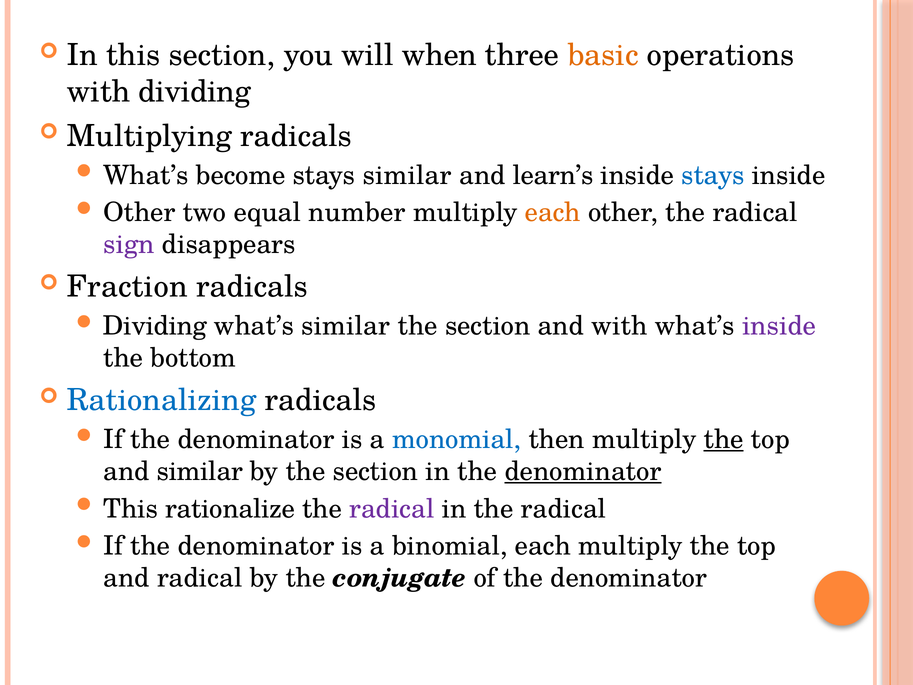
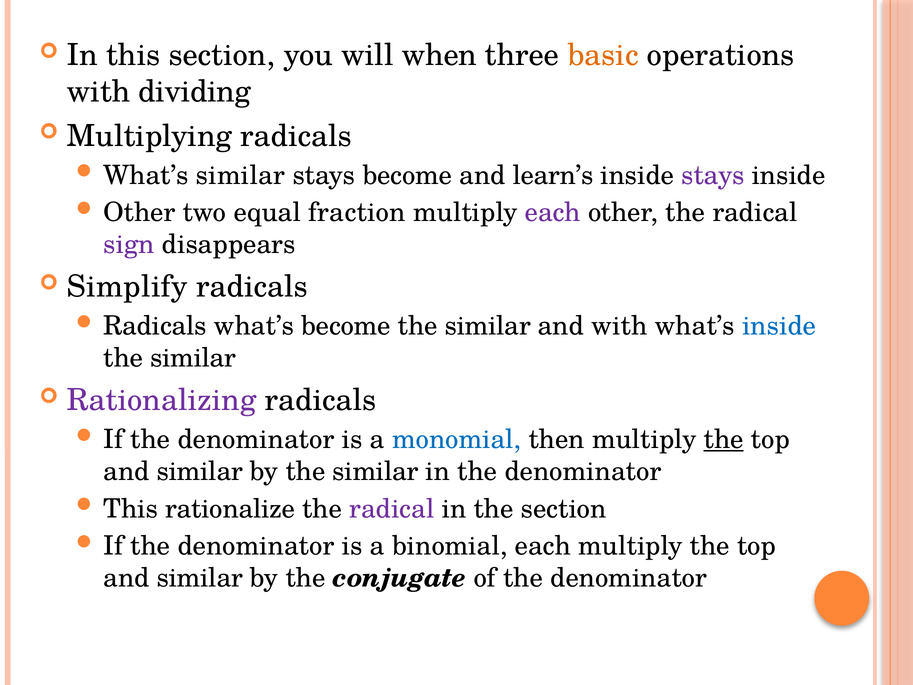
What’s become: become -> similar (240, 175)
stays similar: similar -> become (407, 175)
stays colour: blue -> purple (713, 175)
number: number -> fraction (357, 213)
each colour: orange -> purple (553, 213)
Fraction: Fraction -> Simplify (127, 287)
Dividing: Dividing -> Radicals (155, 326)
what’s similar: similar -> become (346, 326)
section: section -> similar (488, 326)
inside colour: purple -> blue (779, 326)
bottom: bottom -> similar (193, 358)
Rationalizing colour: blue -> purple (162, 400)
by the section: section -> similar (375, 471)
denominator underline: present -> none (583, 471)
in the radical: radical -> section (564, 509)
radical: radical -> similar (200, 578)
